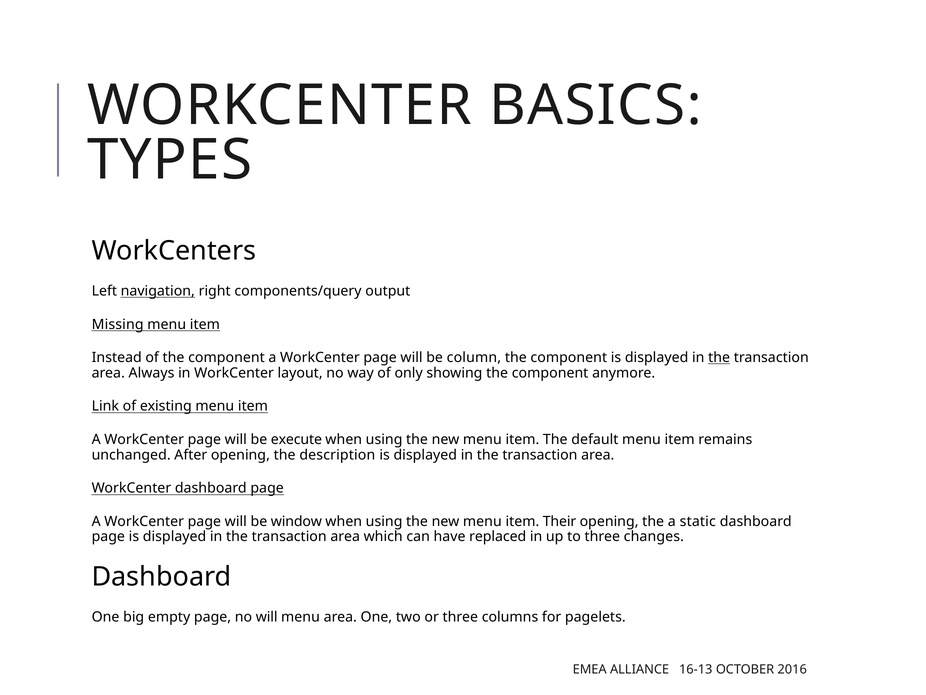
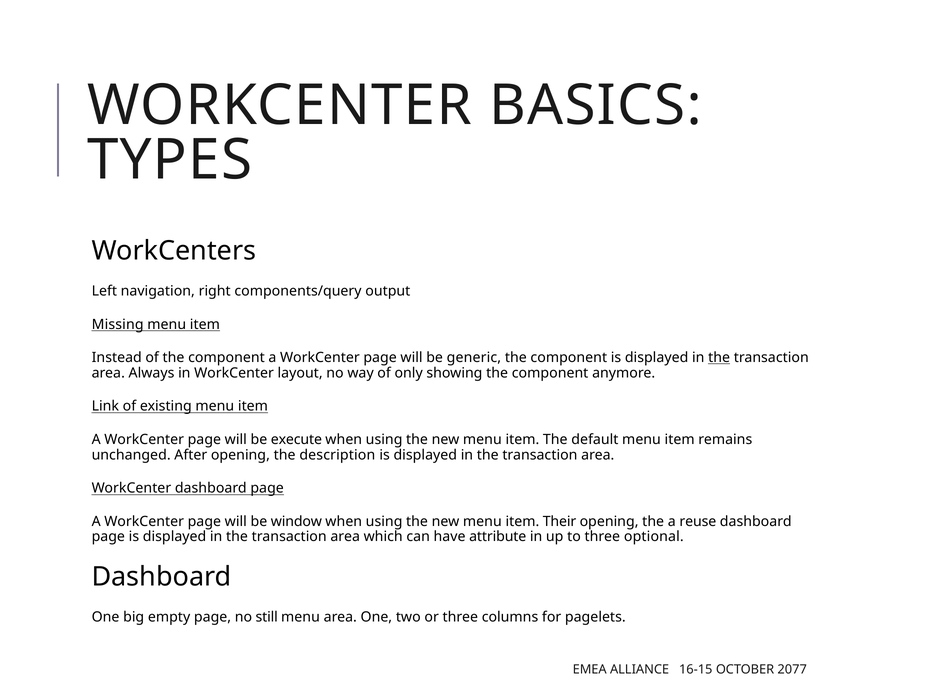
navigation underline: present -> none (158, 291)
column: column -> generic (474, 357)
static: static -> reuse (698, 521)
replaced: replaced -> attribute (498, 536)
changes: changes -> optional (654, 536)
no will: will -> still (267, 617)
16-13: 16-13 -> 16-15 (696, 669)
2016: 2016 -> 2077 (792, 669)
